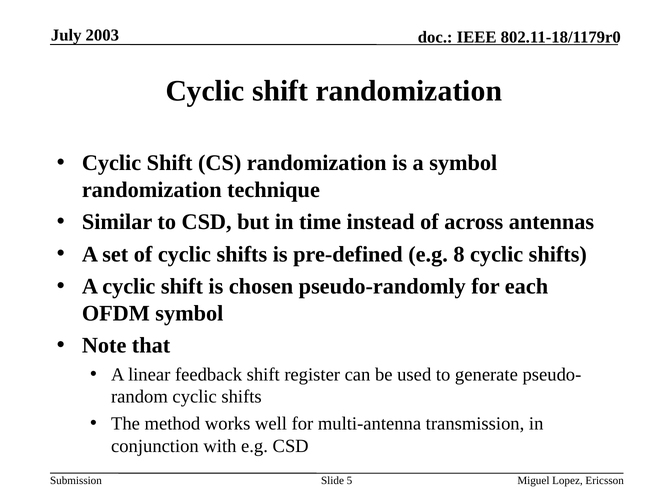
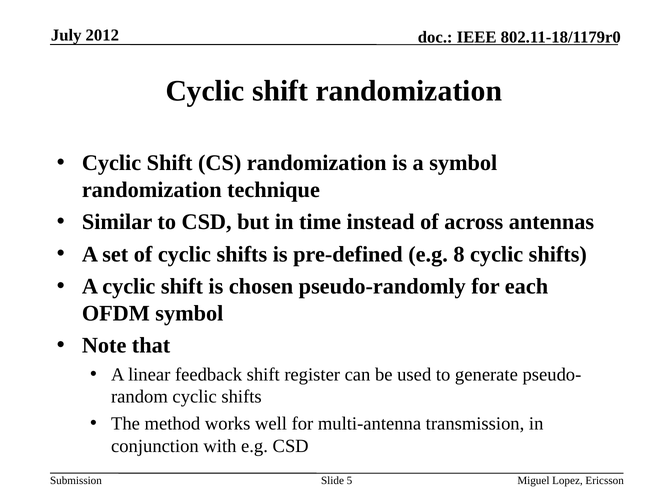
2003: 2003 -> 2012 (102, 35)
